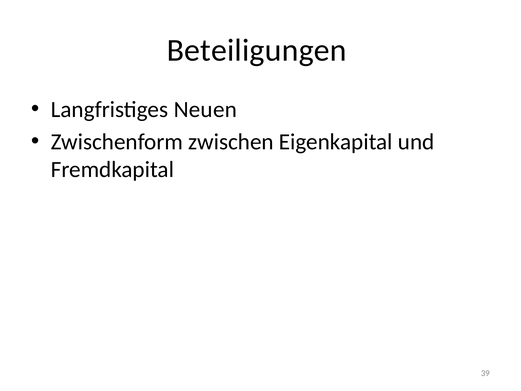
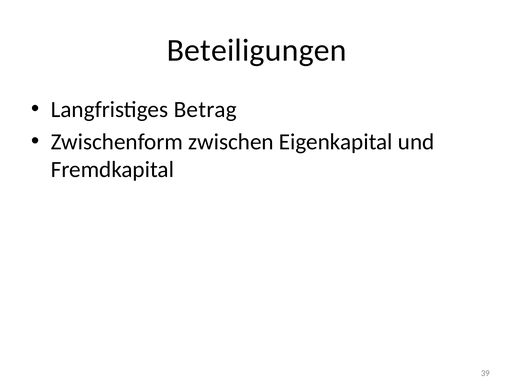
Neuen: Neuen -> Betrag (205, 109)
